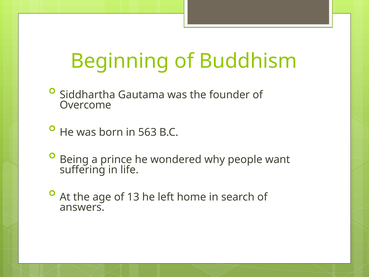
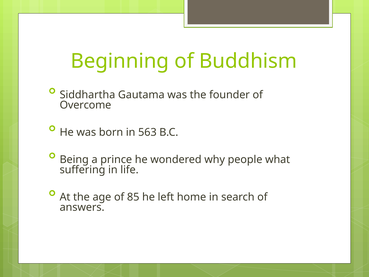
want: want -> what (278, 159)
13: 13 -> 85 (133, 197)
